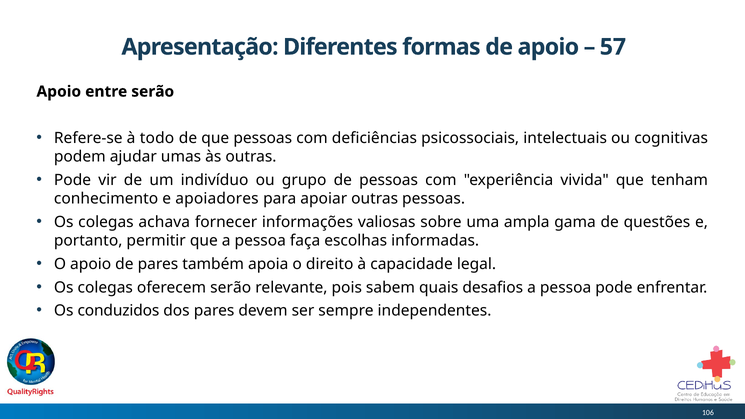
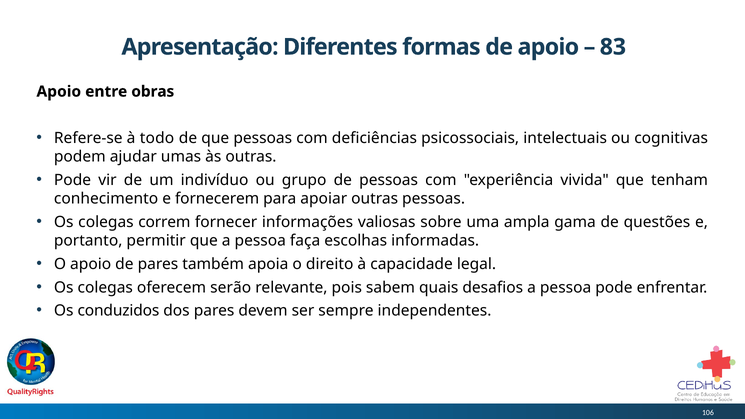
57: 57 -> 83 (613, 47)
entre serão: serão -> obras (153, 92)
apoiadores: apoiadores -> fornecerem (217, 199)
achava: achava -> correm (164, 222)
